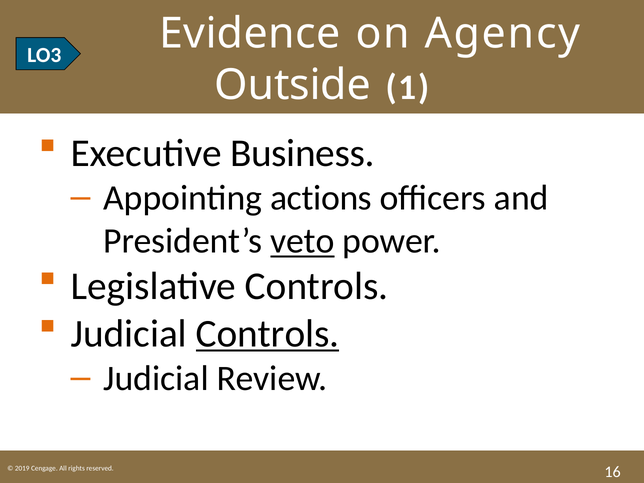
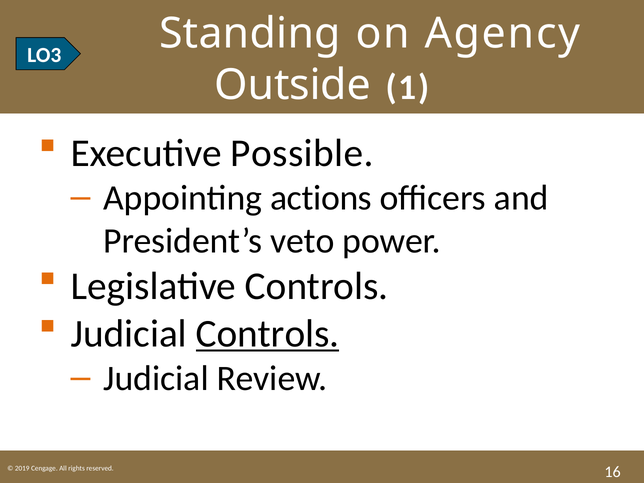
Evidence: Evidence -> Standing (250, 34)
Business: Business -> Possible (302, 153)
veto underline: present -> none (302, 241)
